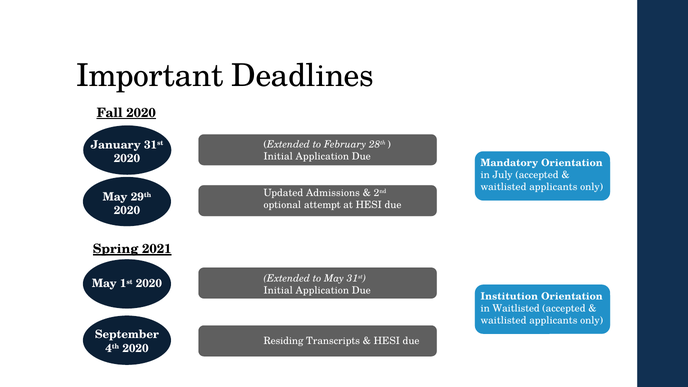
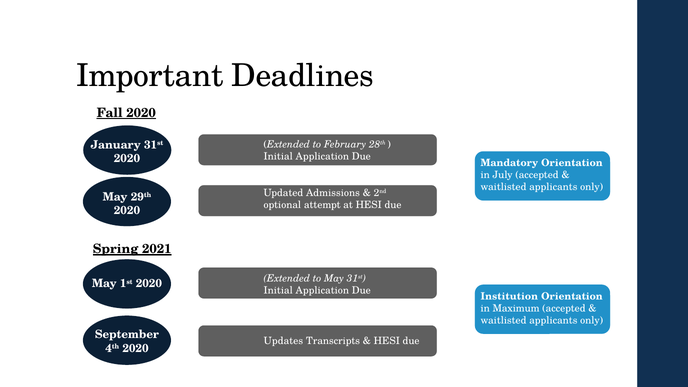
in Waitlisted: Waitlisted -> Maximum (516, 309)
Residing: Residing -> Updates (283, 341)
